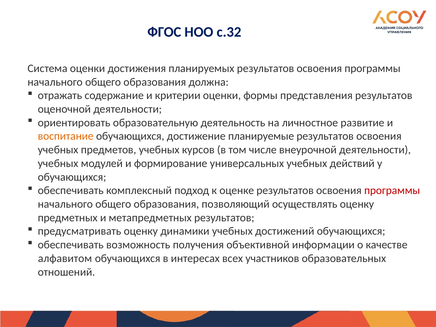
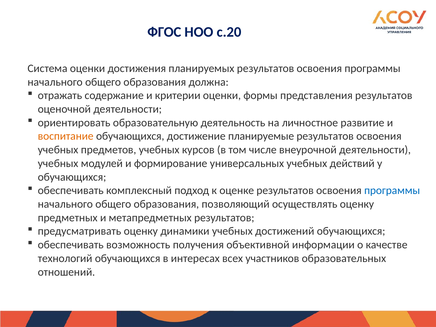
с.32: с.32 -> с.20 (229, 32)
программы colour: red -> blue (392, 191)
алфавитом: алфавитом -> технологий (65, 258)
